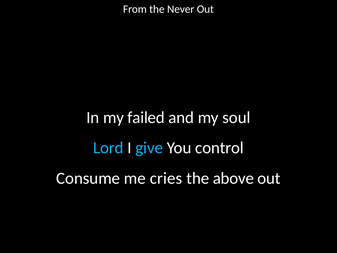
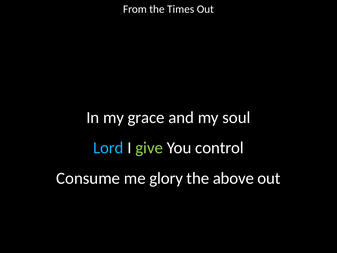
Never: Never -> Times (181, 9)
failed: failed -> grace (146, 117)
give colour: light blue -> light green (149, 148)
cries: cries -> glory (166, 178)
